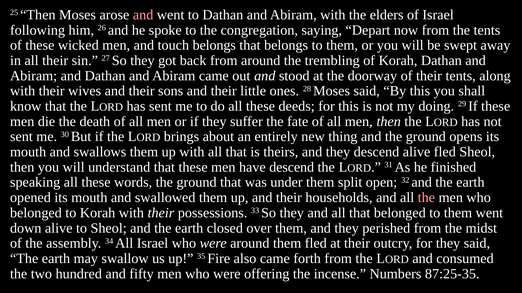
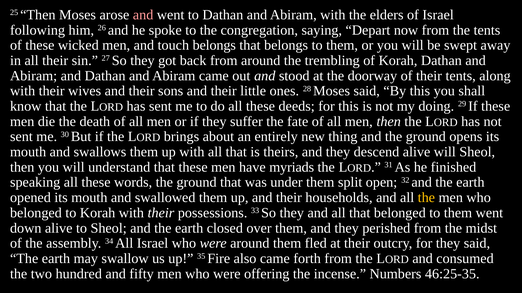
alive fled: fled -> will (445, 152)
have descend: descend -> myriads (292, 167)
the colour: pink -> yellow (426, 198)
87:25-35: 87:25-35 -> 46:25-35 (452, 274)
